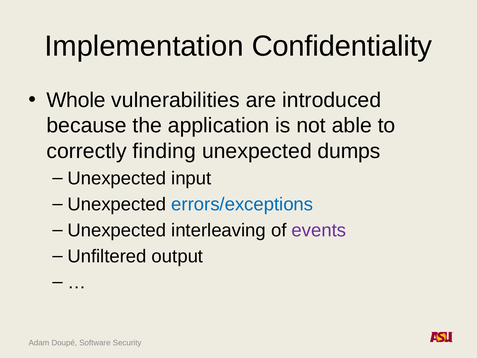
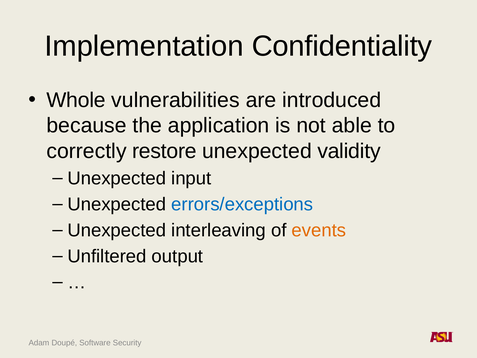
finding: finding -> restore (164, 151)
dumps: dumps -> validity (349, 151)
events colour: purple -> orange (319, 230)
